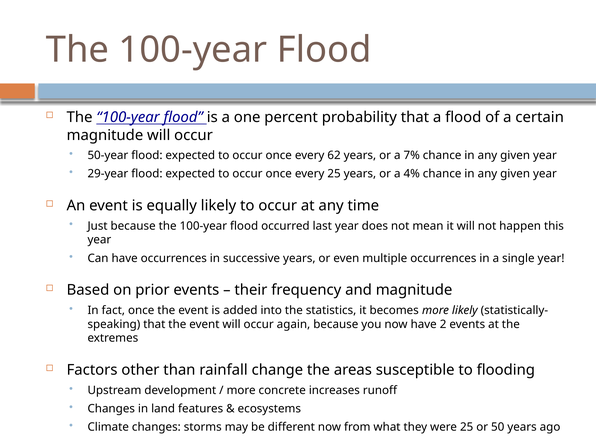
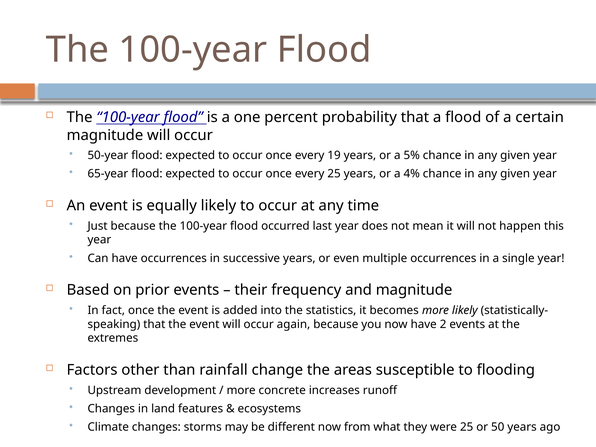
62: 62 -> 19 (334, 155)
7%: 7% -> 5% (412, 155)
29-year: 29-year -> 65-year (108, 174)
